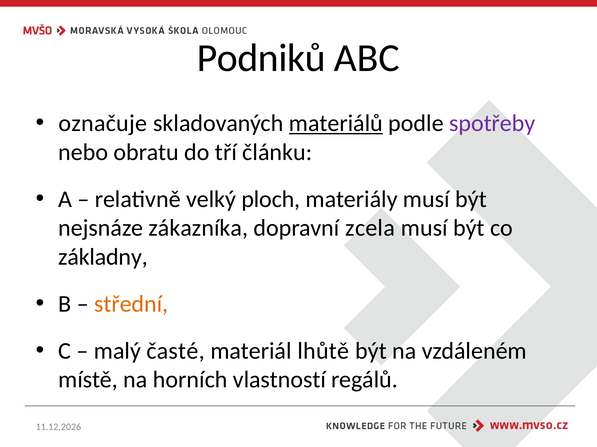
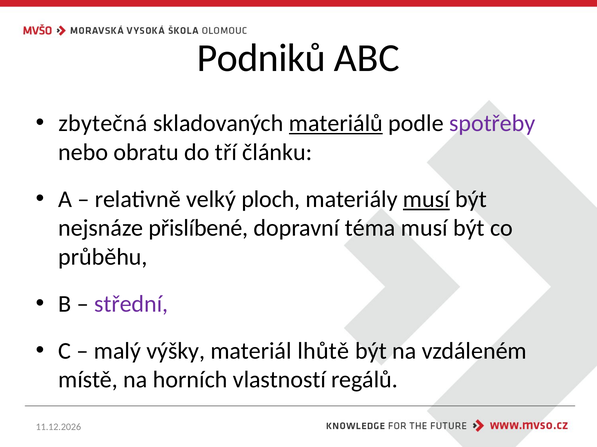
označuje: označuje -> zbytečná (103, 124)
musí underline: none -> present (426, 200)
zákazníka: zákazníka -> přislíbené (198, 228)
zcela: zcela -> téma (370, 228)
základny: základny -> průběhu (103, 257)
střední colour: orange -> purple (131, 304)
časté: časté -> výšky (176, 351)
